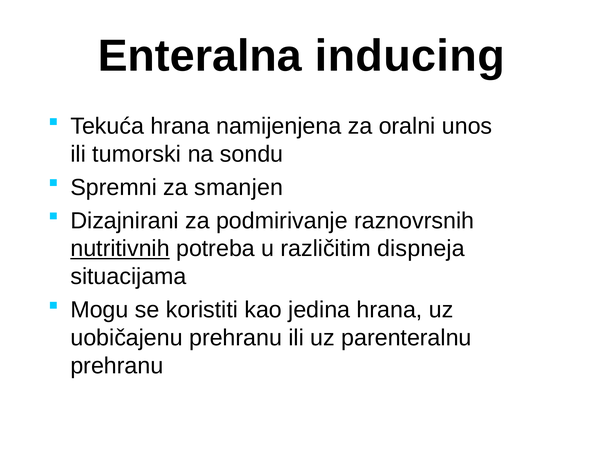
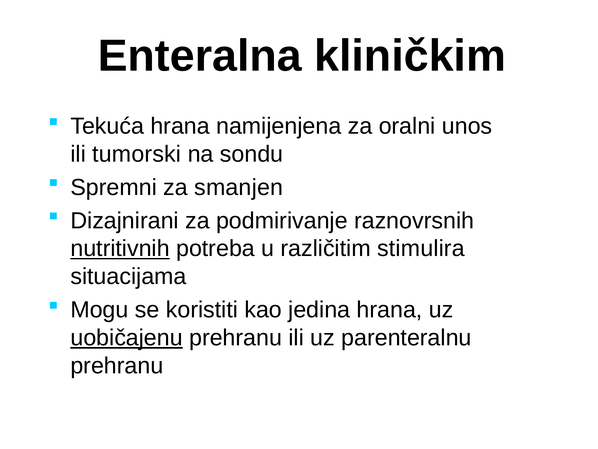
inducing: inducing -> kliničkim (410, 56)
dispneja: dispneja -> stimulira (421, 248)
uobičajenu underline: none -> present (127, 337)
